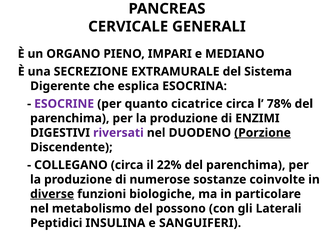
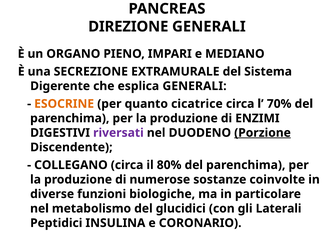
CERVICALE: CERVICALE -> DIREZIONE (128, 27)
esplica ESOCRINA: ESOCRINA -> GENERALI (195, 86)
ESOCRINE colour: purple -> orange (64, 104)
78%: 78% -> 70% (279, 104)
22%: 22% -> 80% (169, 165)
diverse underline: present -> none (52, 194)
possono: possono -> glucidici (181, 208)
SANGUIFERI: SANGUIFERI -> CORONARIO (200, 223)
